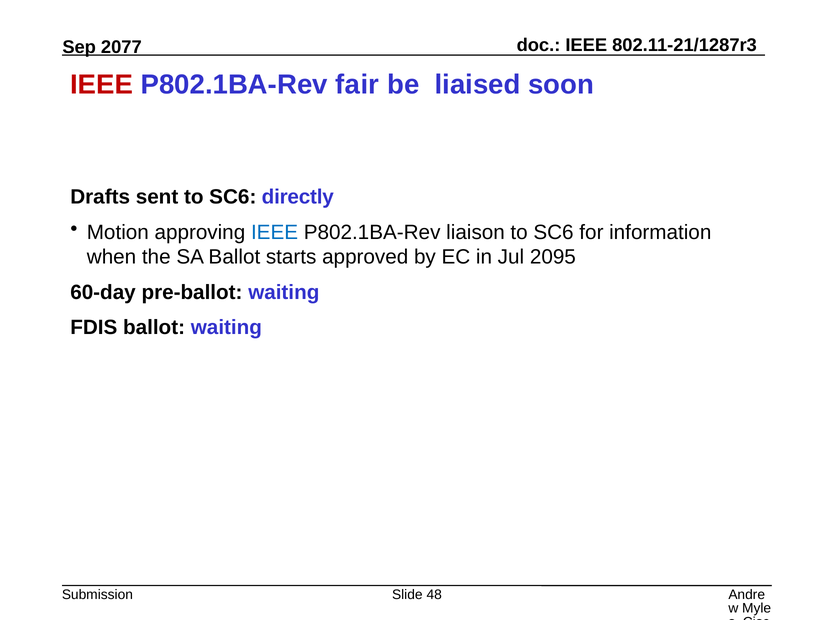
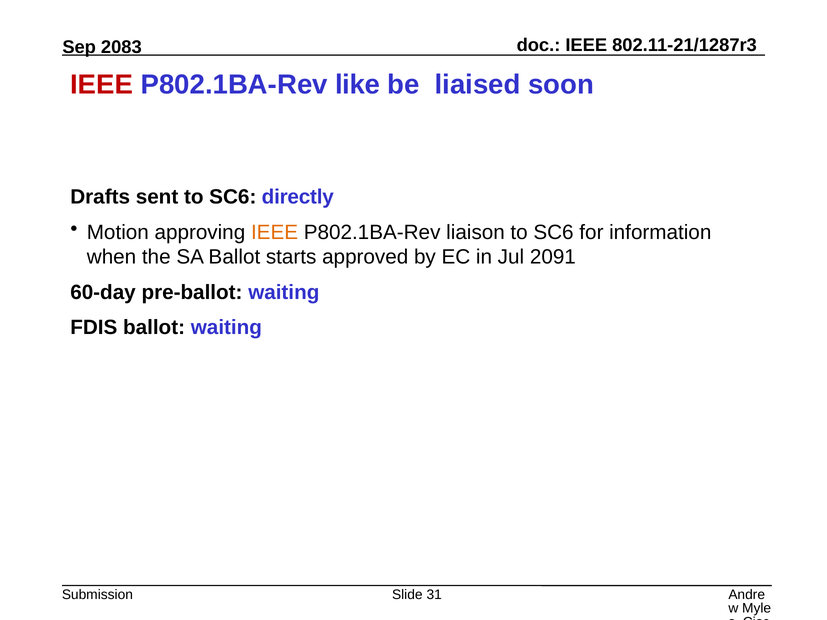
2077: 2077 -> 2083 (121, 47)
fair: fair -> like (358, 85)
IEEE colour: blue -> orange (275, 232)
2095: 2095 -> 2091 (553, 257)
48: 48 -> 31 (434, 595)
